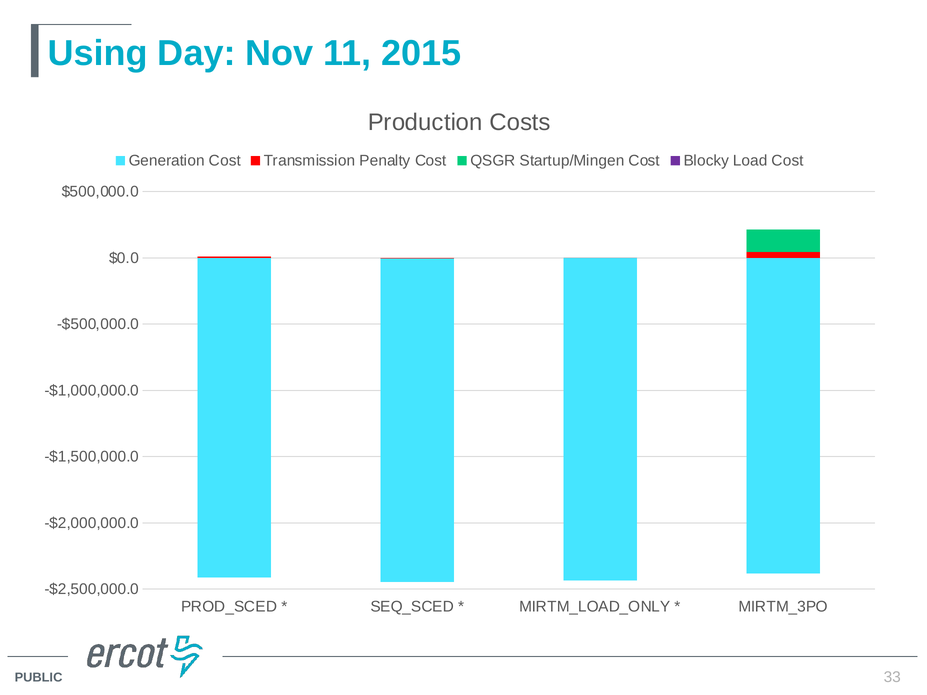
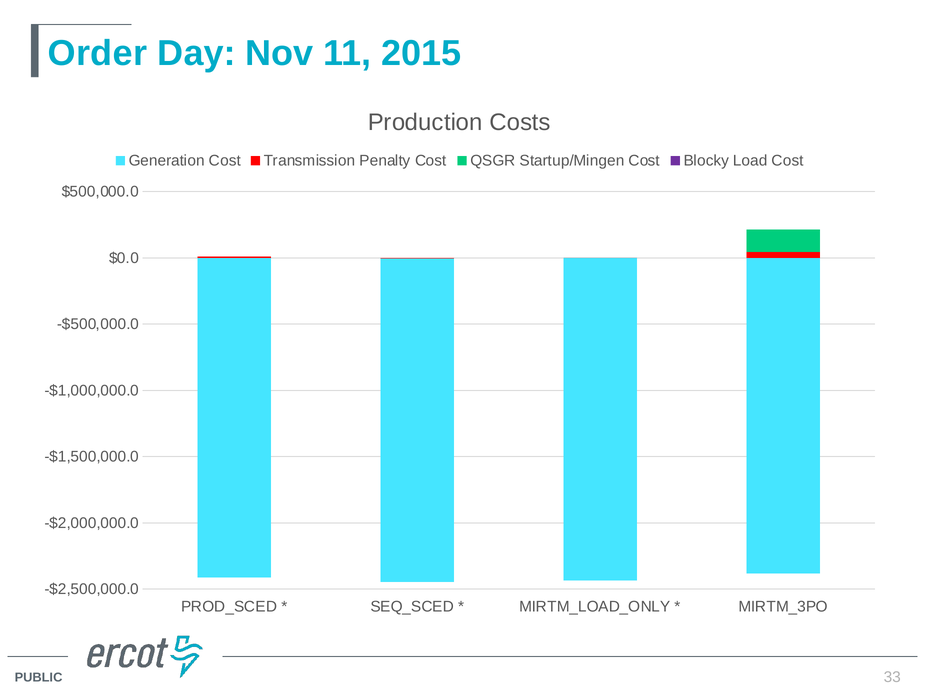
Using: Using -> Order (97, 53)
